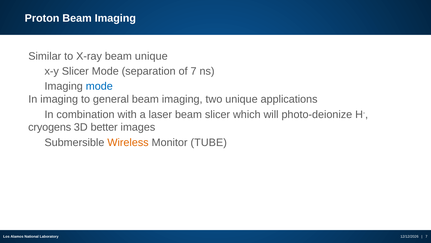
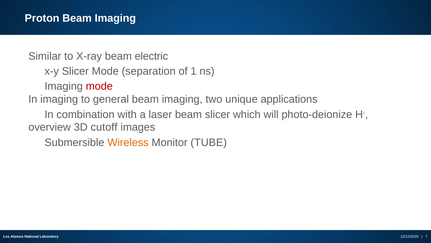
beam unique: unique -> electric (151, 56)
of 7: 7 -> 1 (194, 71)
mode colour: blue -> red (99, 86)
cryogens: cryogens -> overview (50, 127)
better: better -> cutoff (104, 127)
